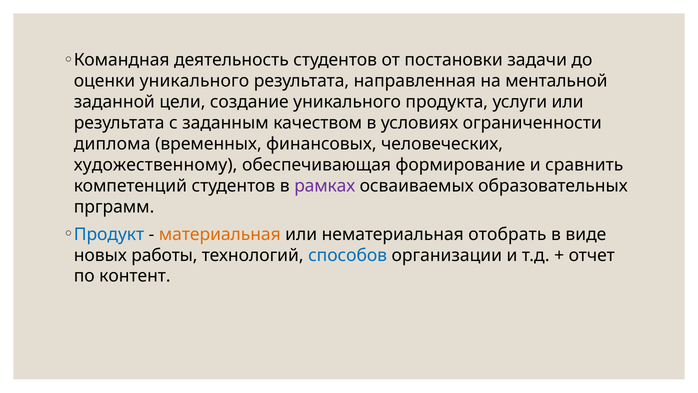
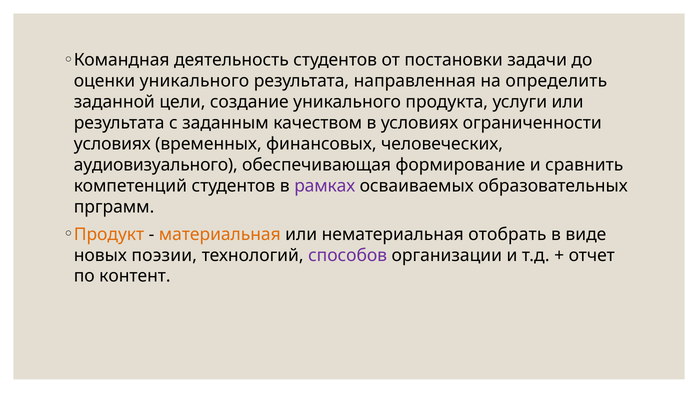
ментальной: ментальной -> определить (556, 81)
диплома: диплома -> условиях (112, 144)
художественному: художественному -> аудиовизуального (156, 165)
Продукт colour: blue -> orange (109, 234)
работы: работы -> поэзии (164, 255)
способов colour: blue -> purple (348, 255)
